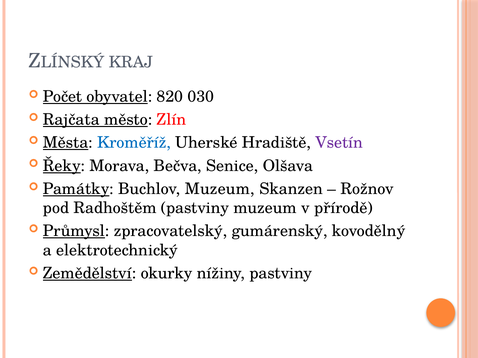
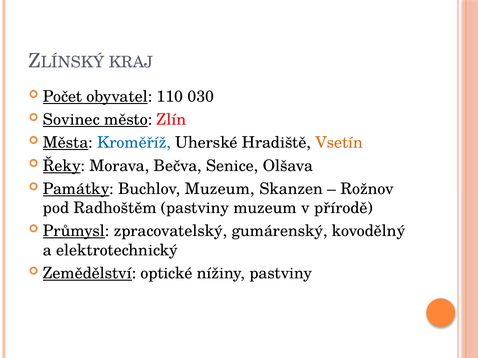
820: 820 -> 110 (170, 97)
Rajčata: Rajčata -> Sovinec (71, 120)
Vsetín colour: purple -> orange (339, 143)
okurky: okurky -> optické (167, 274)
